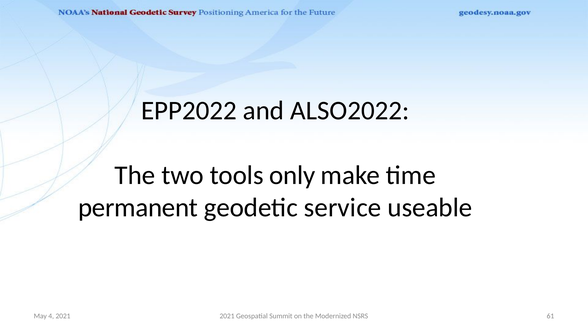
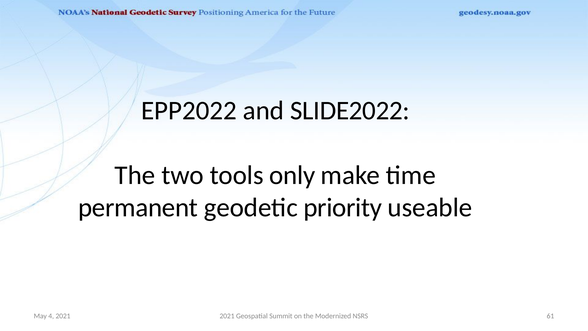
ALSO2022: ALSO2022 -> SLIDE2022 (350, 110)
service: service -> priority (343, 207)
